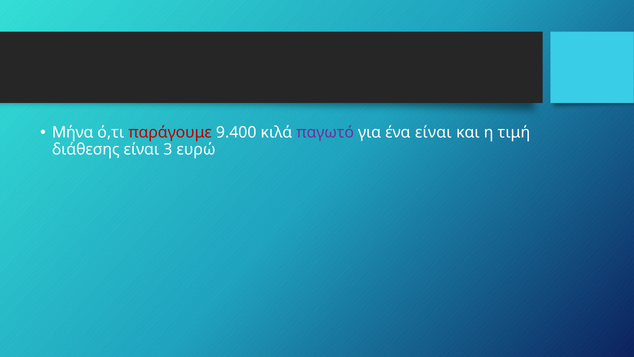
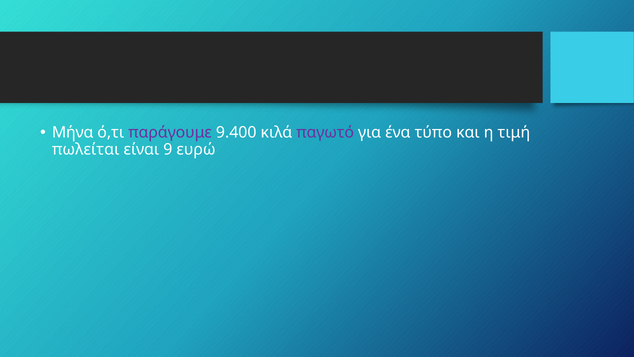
παράγουμε colour: red -> purple (170, 132)
ένα είναι: είναι -> τύπο (433, 132)
διάθεσης: διάθεσης -> πωλείται (86, 149)
3: 3 -> 9 (168, 149)
